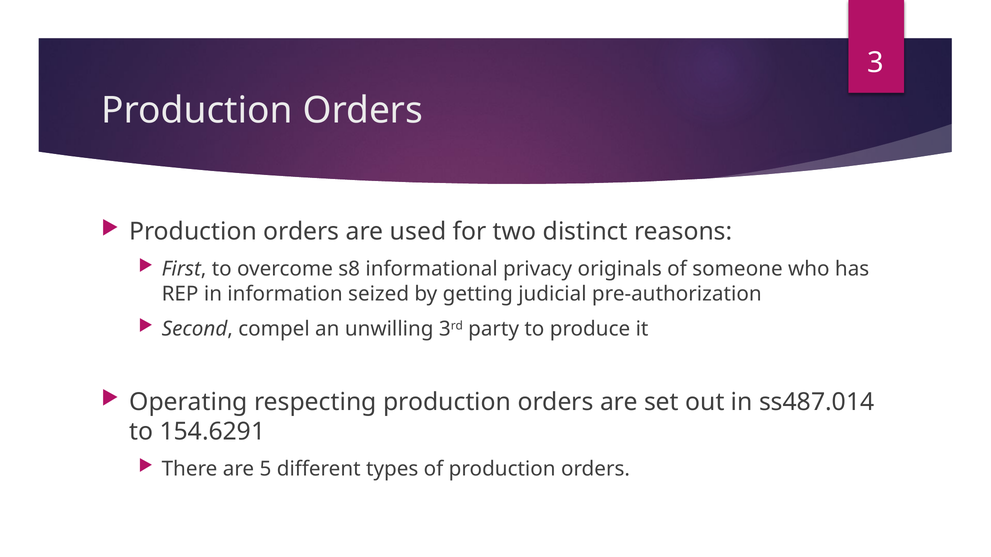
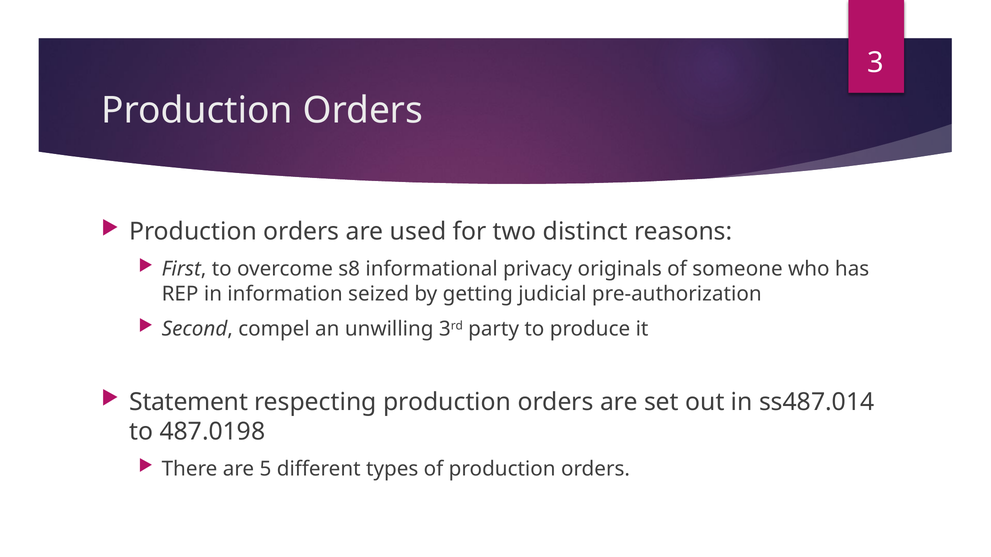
Operating: Operating -> Statement (189, 402)
154.6291: 154.6291 -> 487.0198 (212, 432)
